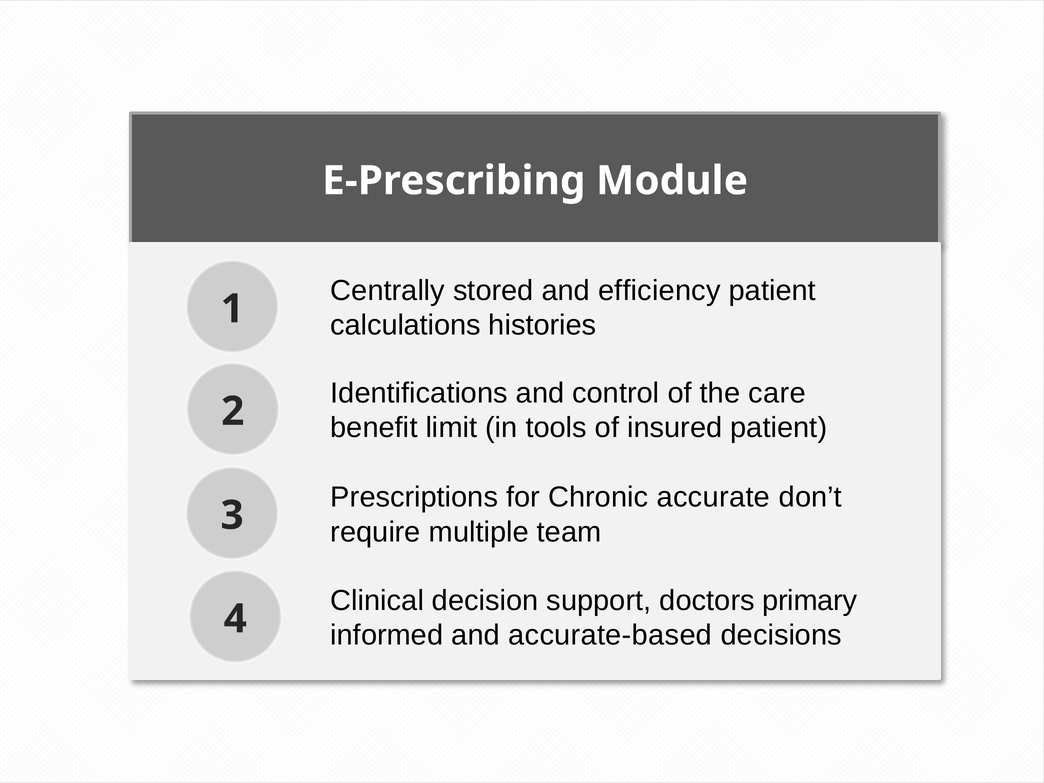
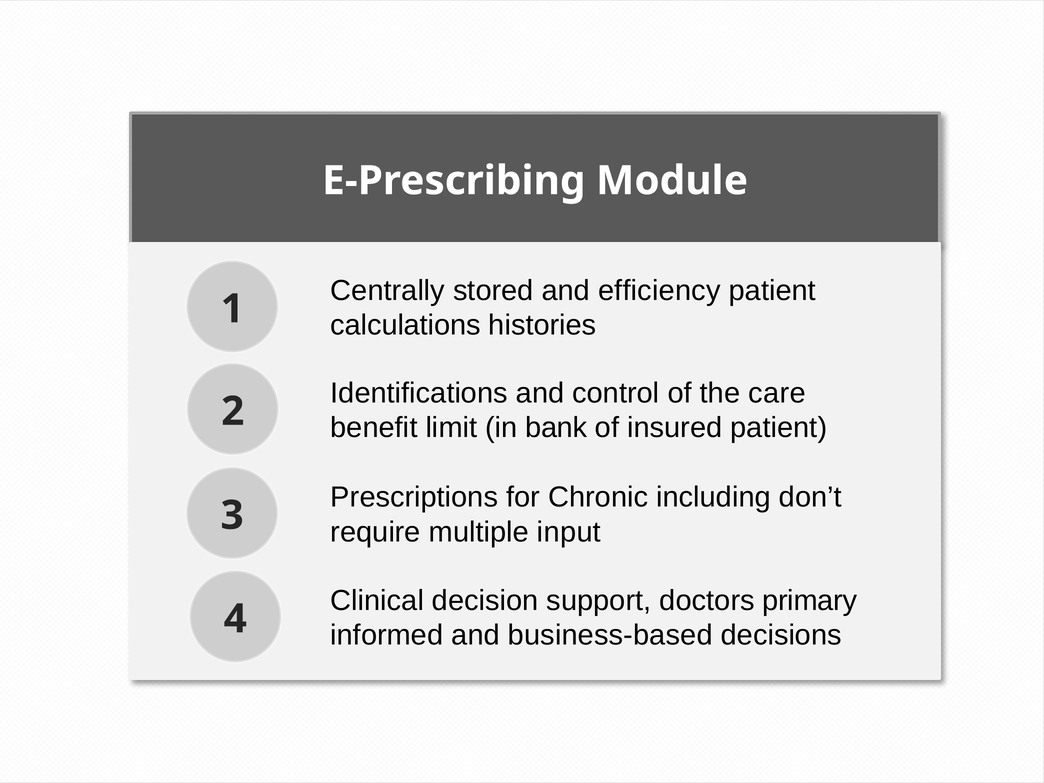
tools: tools -> bank (556, 428)
accurate: accurate -> including (714, 497)
team: team -> input (569, 532)
accurate-based: accurate-based -> business-based (610, 635)
